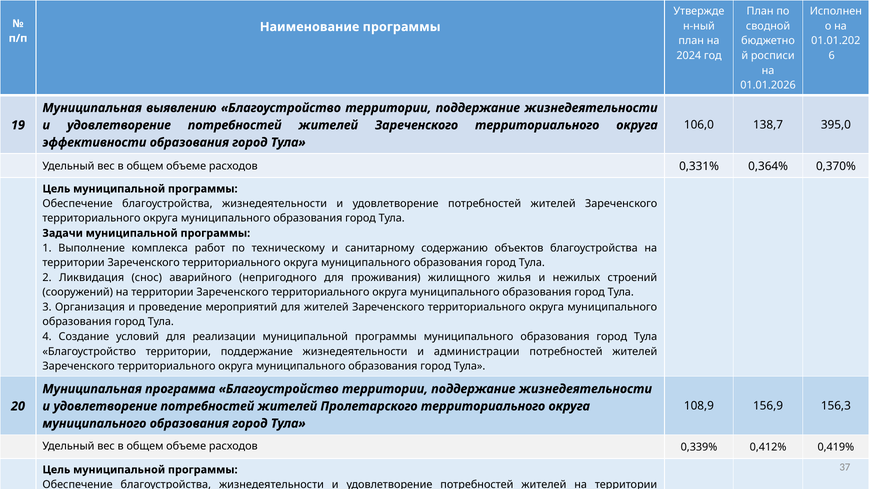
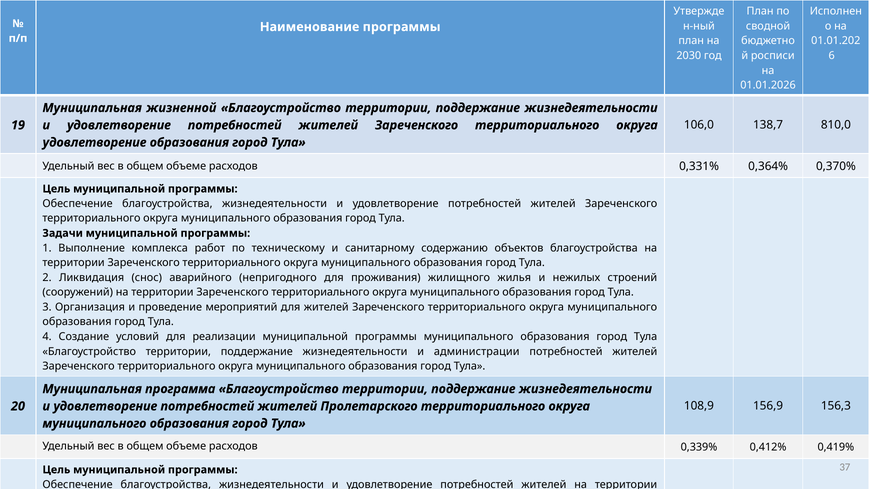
2024: 2024 -> 2030 (689, 56)
выявлению: выявлению -> жизненной (181, 108)
395,0: 395,0 -> 810,0 (836, 125)
эффективности: эффективности -> удовлетворение (94, 142)
